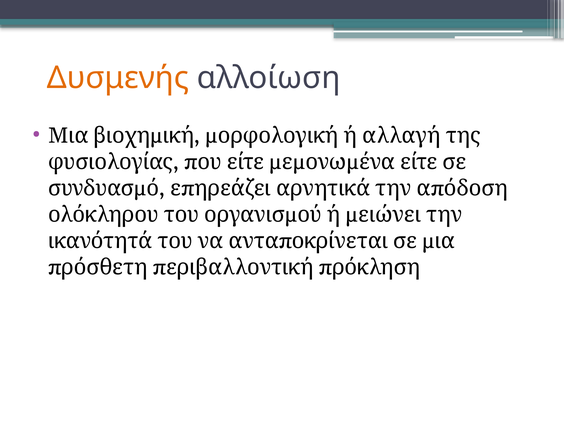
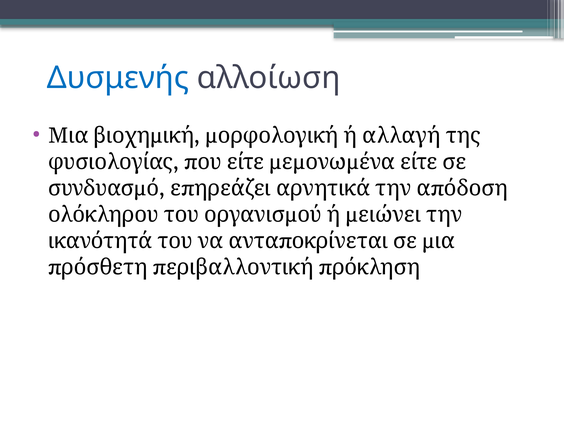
Δυσμενής colour: orange -> blue (118, 78)
